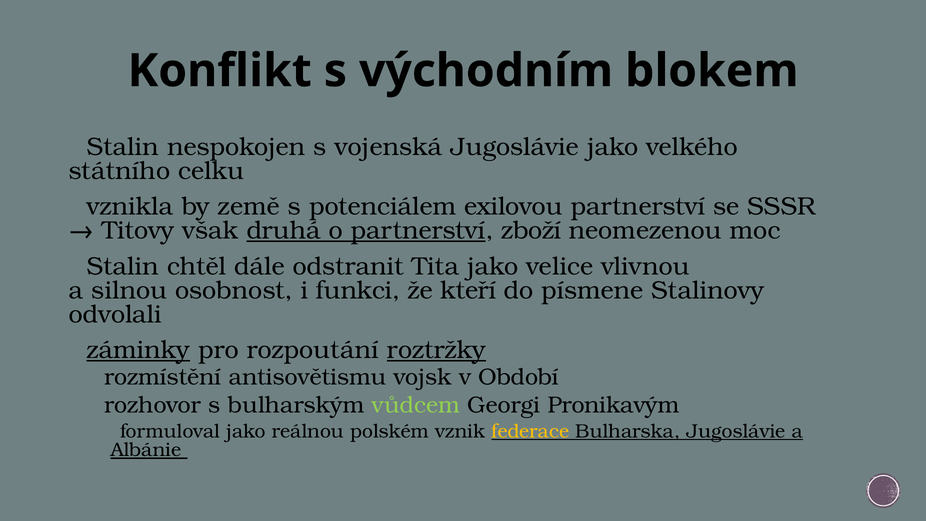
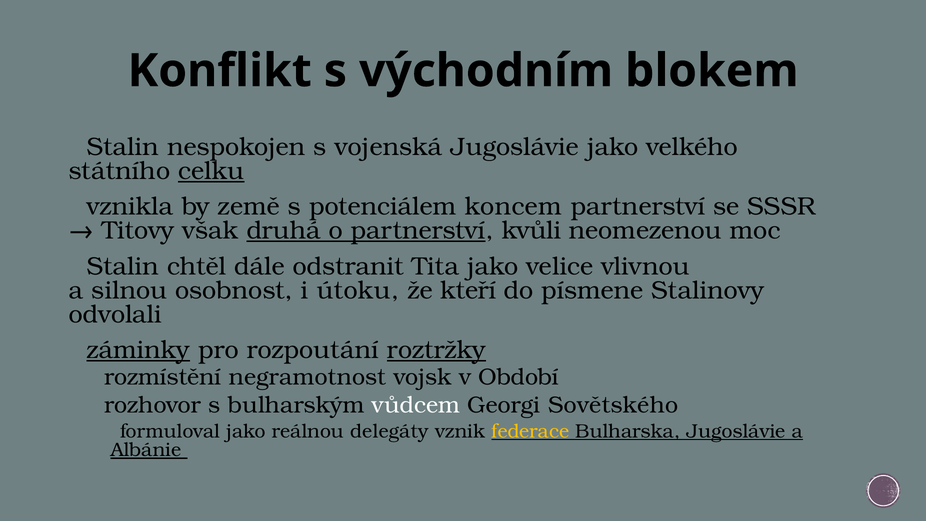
celku underline: none -> present (211, 171)
exilovou: exilovou -> koncem (513, 206)
zboží: zboží -> kvůli (531, 231)
funkci: funkci -> útoku (358, 290)
antisovětismu: antisovětismu -> negramotnost (307, 377)
vůdcem colour: light green -> white (416, 405)
Pronikavým: Pronikavým -> Sovětského (613, 405)
polském: polském -> delegáty (390, 431)
